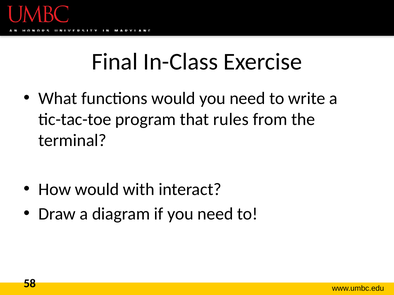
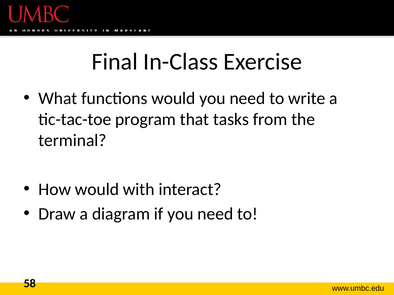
rules: rules -> tasks (231, 120)
